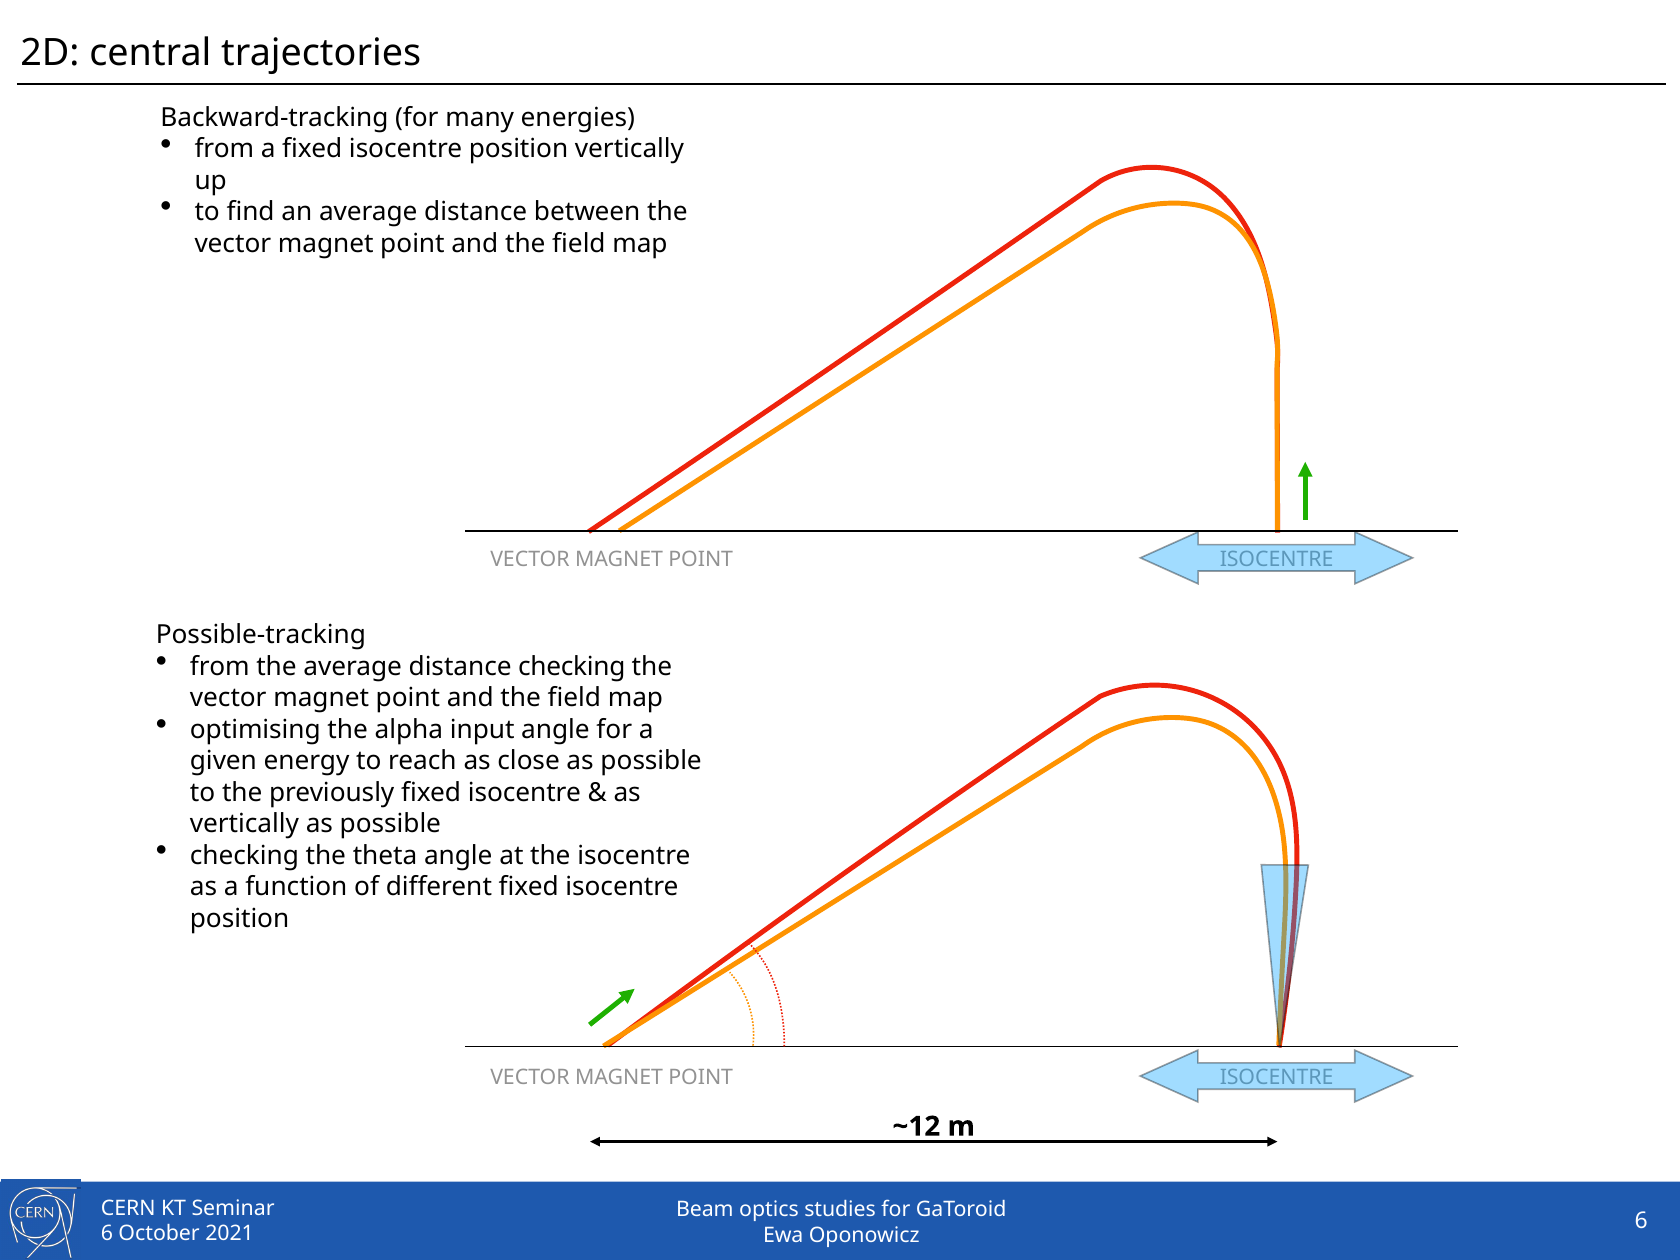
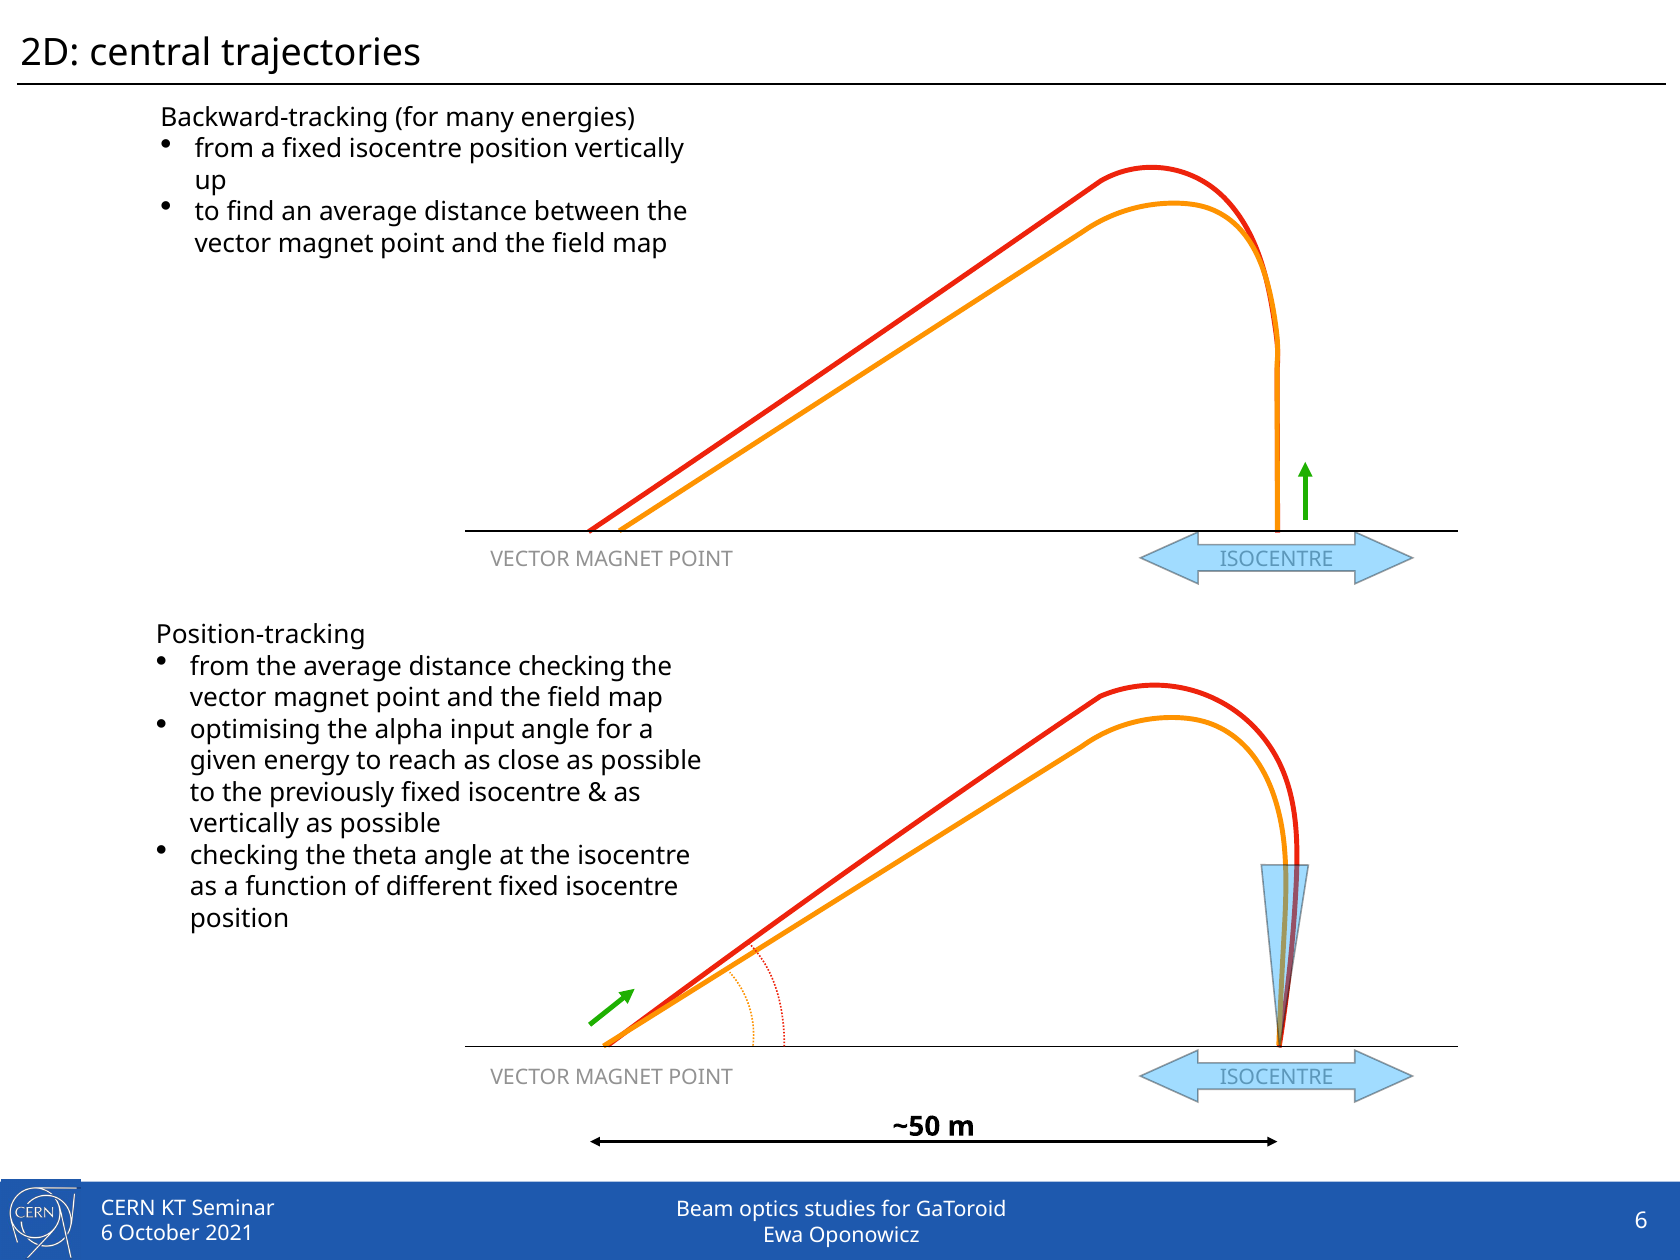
Possible-tracking: Possible-tracking -> Position-tracking (261, 635)
~12: ~12 -> ~50 (916, 1126)
